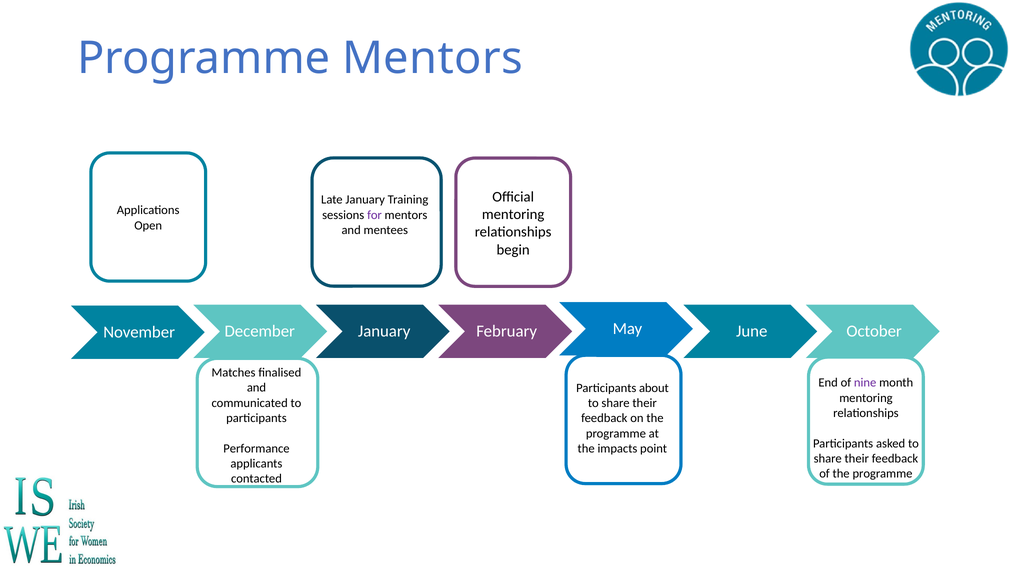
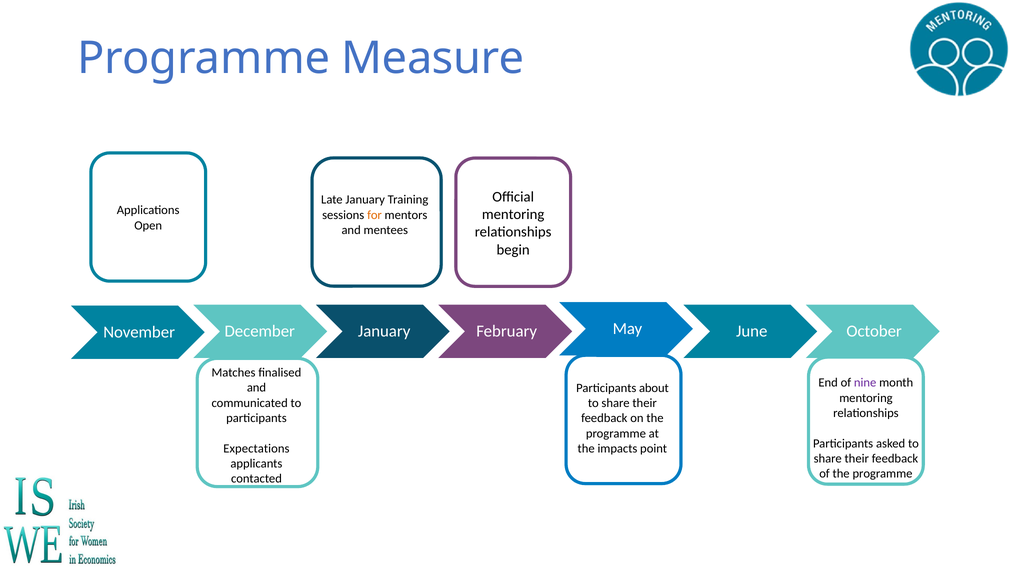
Programme Mentors: Mentors -> Measure (433, 58)
for colour: purple -> orange (375, 215)
Performance: Performance -> Expectations (256, 448)
